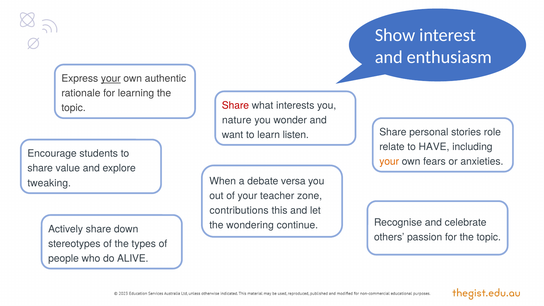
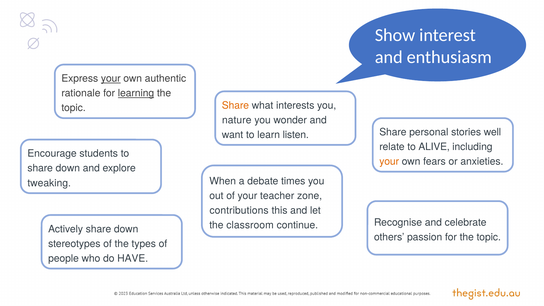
learning underline: none -> present (136, 93)
Share colour: red -> orange (235, 105)
role: role -> well (492, 132)
HAVE: HAVE -> ALIVE (434, 147)
value: value -> down (68, 168)
versa: versa -> times (293, 181)
wondering: wondering -> classroom (250, 225)
ALIVE: ALIVE -> HAVE (133, 258)
